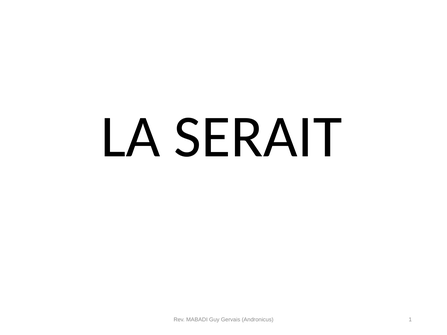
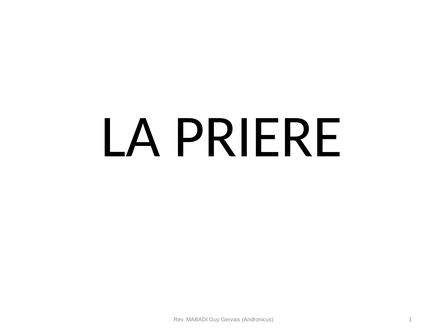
SERAIT: SERAIT -> PRIERE (258, 137)
